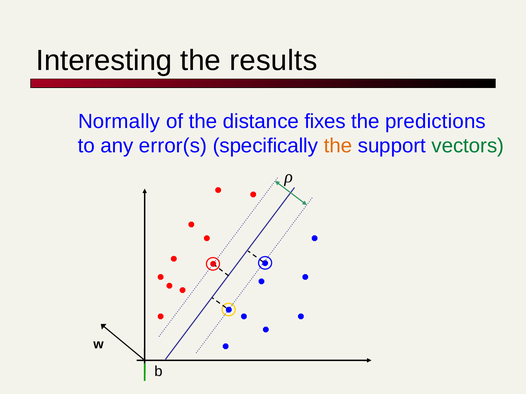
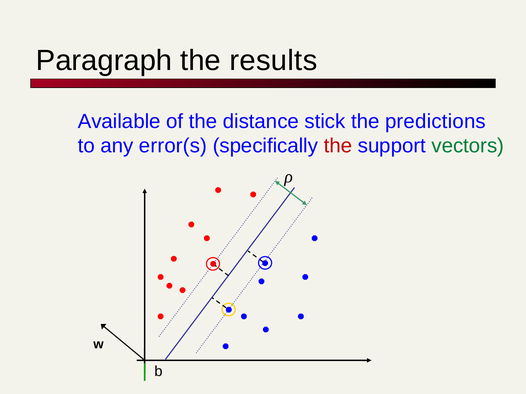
Interesting: Interesting -> Paragraph (104, 61)
Normally: Normally -> Available (119, 121)
fixes: fixes -> stick (325, 121)
the colour: orange -> red (338, 146)
